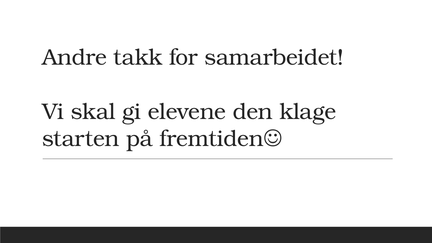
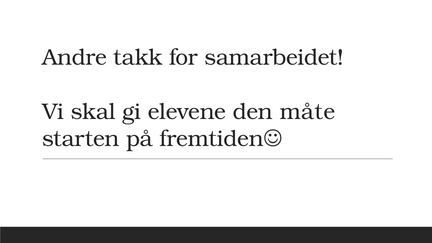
klage: klage -> måte (307, 112)
